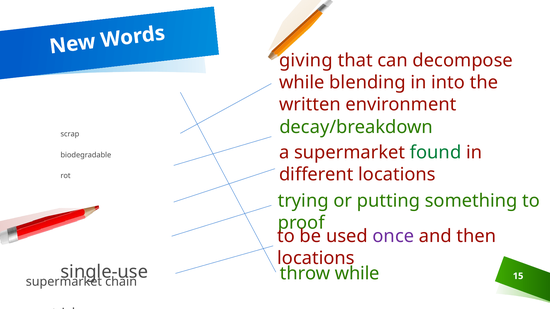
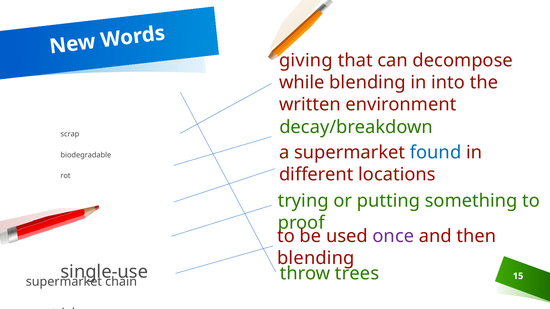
found colour: green -> blue (436, 153)
locations: locations -> blending (316, 258)
throw while: while -> trees (357, 274)
